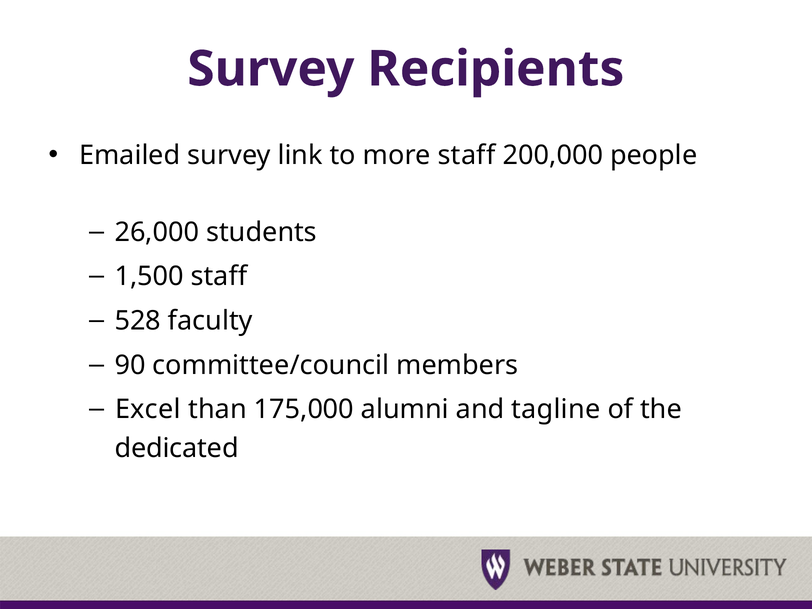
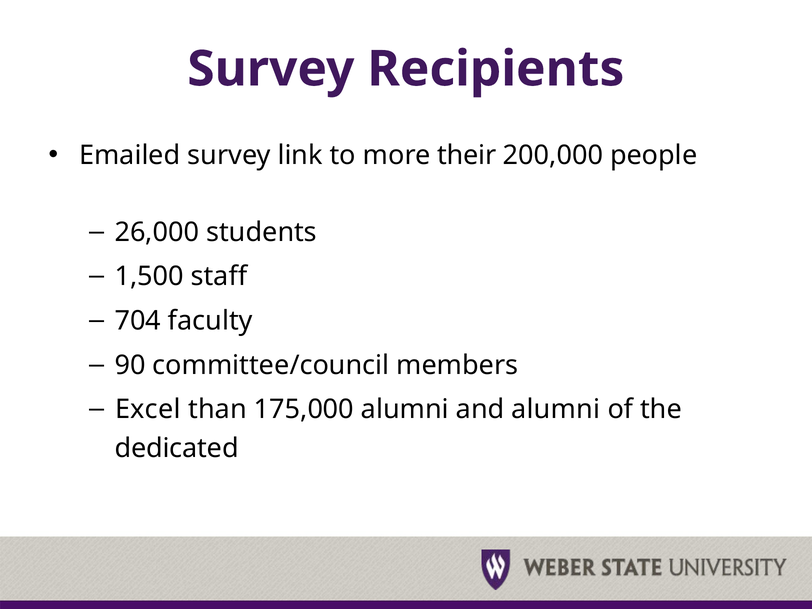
more staff: staff -> their (467, 155)
528: 528 -> 704 (138, 321)
and tagline: tagline -> alumni (556, 410)
